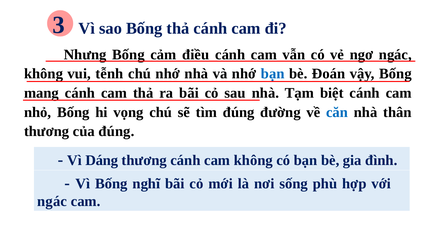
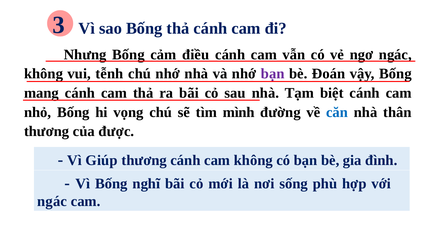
bạn colour: blue -> purple (273, 74)
tìm đúng: đúng -> mình (239, 112)
của đúng: đúng -> được (116, 131)
Dáng: Dáng -> Giúp (102, 160)
